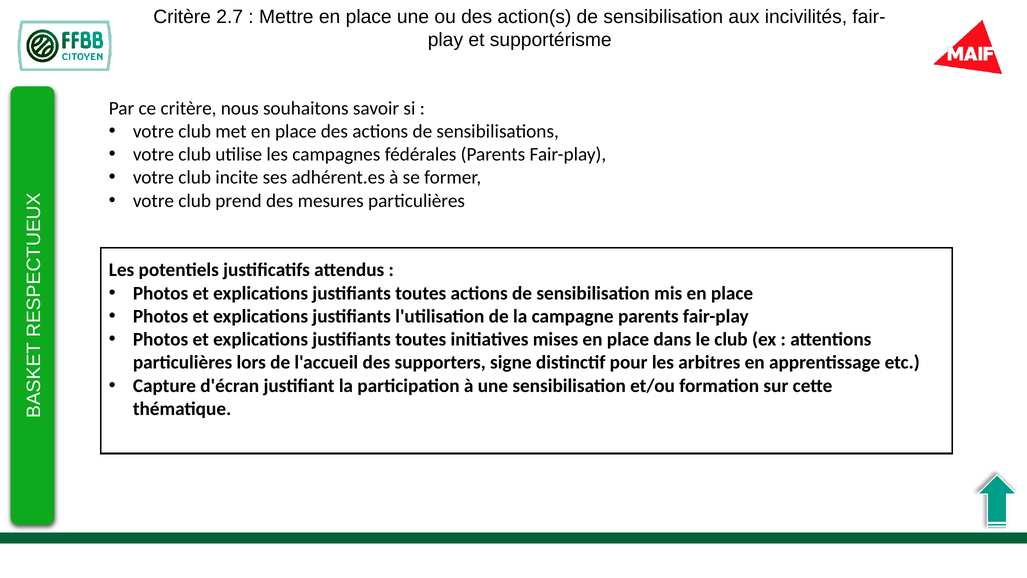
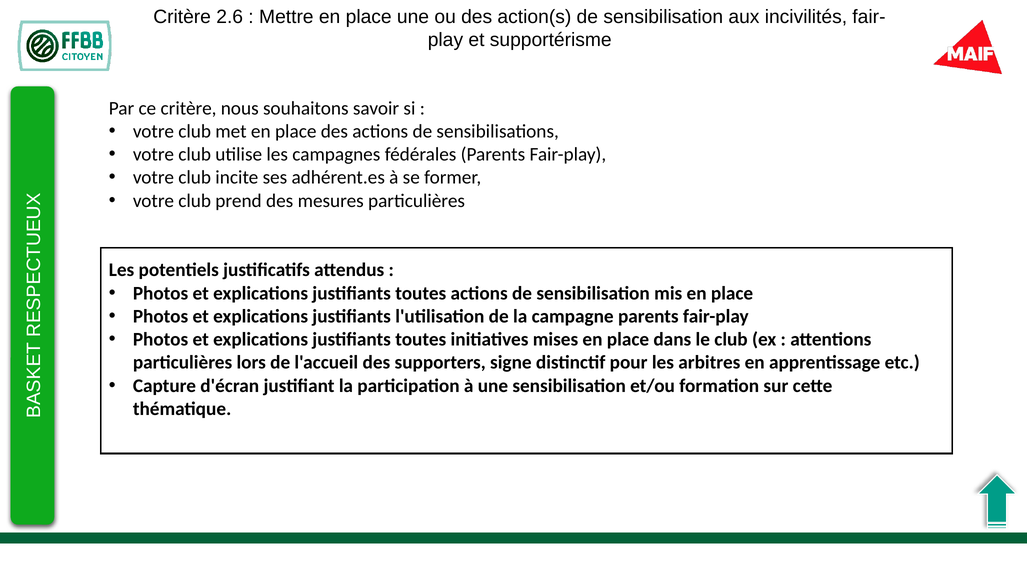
2.7: 2.7 -> 2.6 (230, 17)
